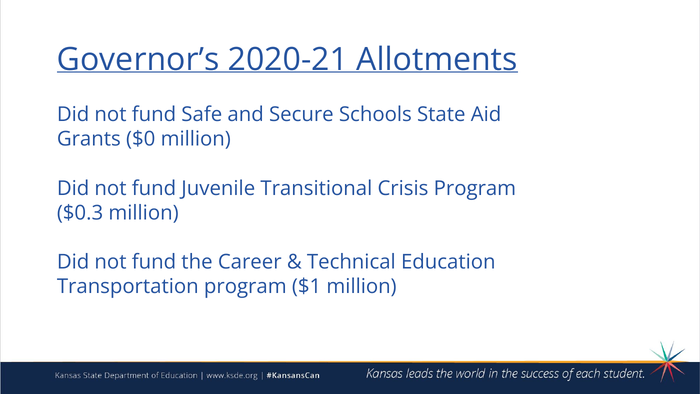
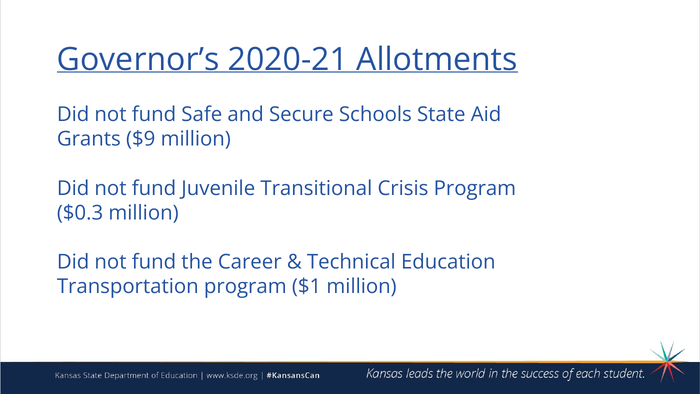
$0: $0 -> $9 (141, 139)
